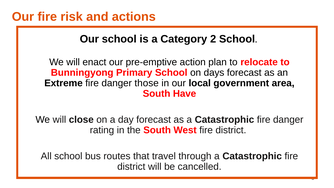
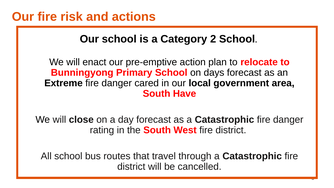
those: those -> cared (147, 83)
